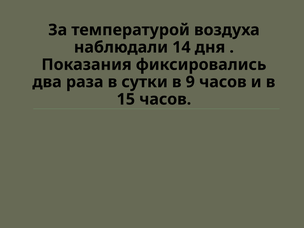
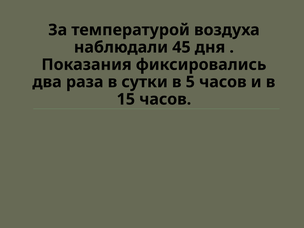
14: 14 -> 45 (181, 47)
9: 9 -> 5 (190, 82)
